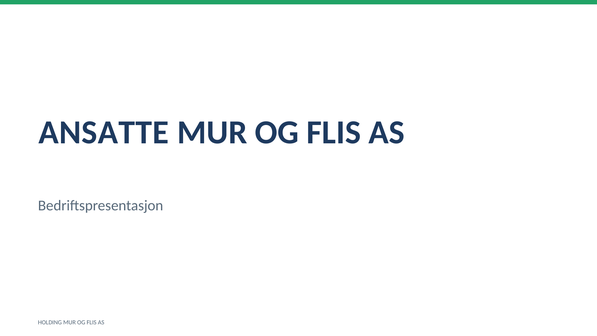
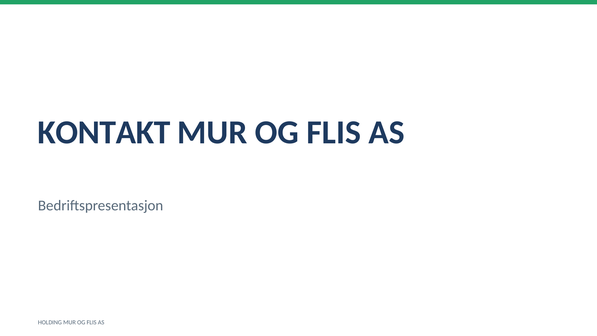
ANSATTE: ANSATTE -> KONTAKT (104, 132)
